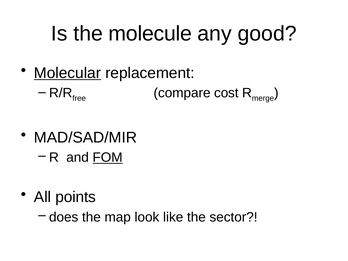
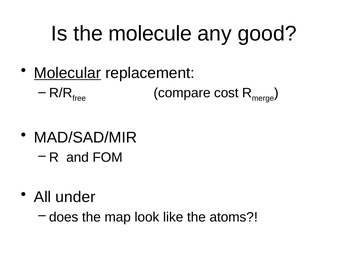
FOM underline: present -> none (108, 158)
points: points -> under (76, 197)
sector: sector -> atoms (234, 217)
